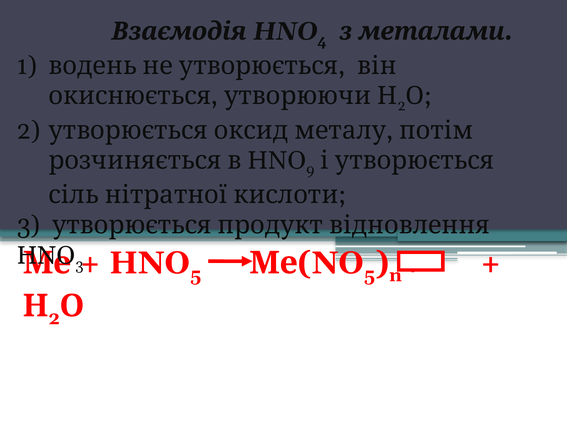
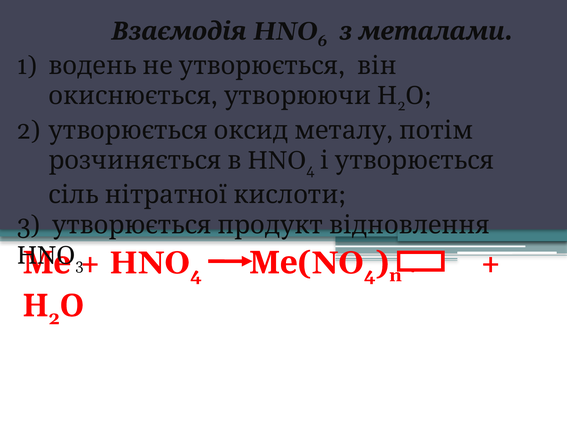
4: 4 -> 6 (322, 41)
9: 9 -> 4 (310, 170)
5: 5 -> 4 (196, 275)
5: 5 -> 4 (370, 275)
